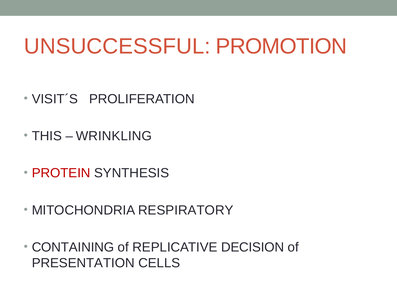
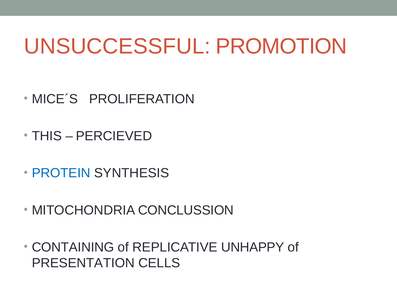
VISIT´S: VISIT´S -> MICE´S (55, 99)
WRINKLING: WRINKLING -> PERCIEVED (114, 136)
PROTEIN colour: red -> blue (61, 173)
RESPIRATORY: RESPIRATORY -> CONCLUSSION (186, 210)
DECISION: DECISION -> UNHAPPY (253, 247)
